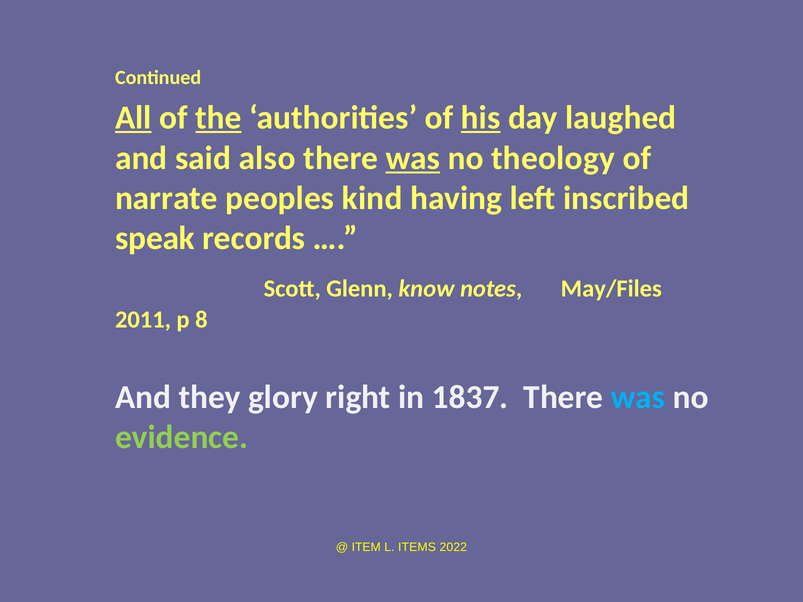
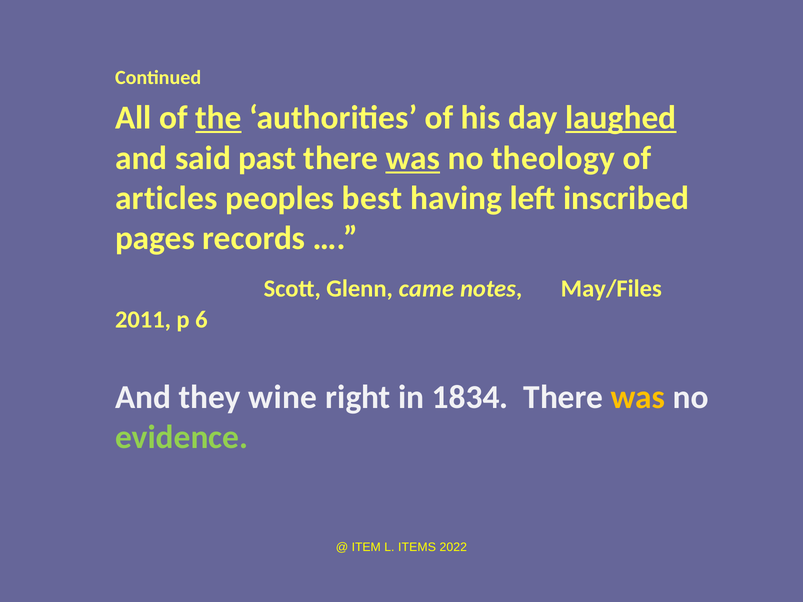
All underline: present -> none (133, 118)
his underline: present -> none (481, 118)
laughed underline: none -> present (621, 118)
also: also -> past (267, 158)
narrate: narrate -> articles (166, 198)
kind: kind -> best (372, 198)
speak: speak -> pages (155, 238)
know: know -> came (426, 289)
8: 8 -> 6 (201, 320)
glory: glory -> wine (283, 397)
1837: 1837 -> 1834 (470, 397)
was colour: light blue -> yellow (638, 397)
